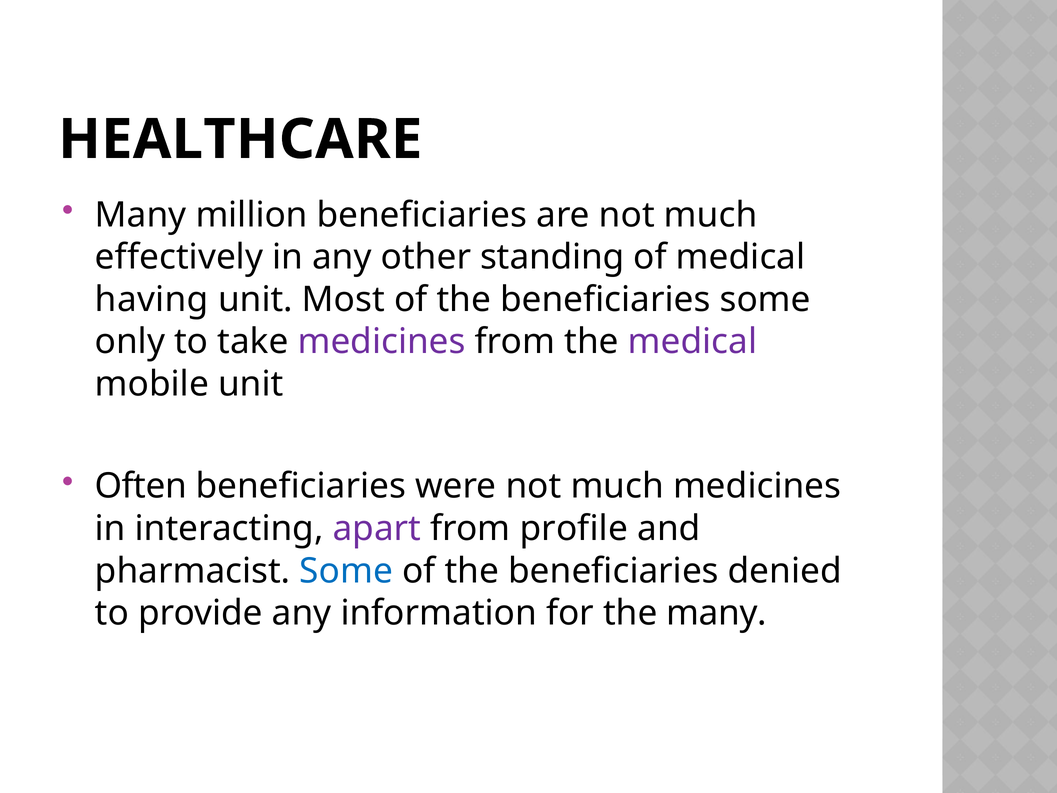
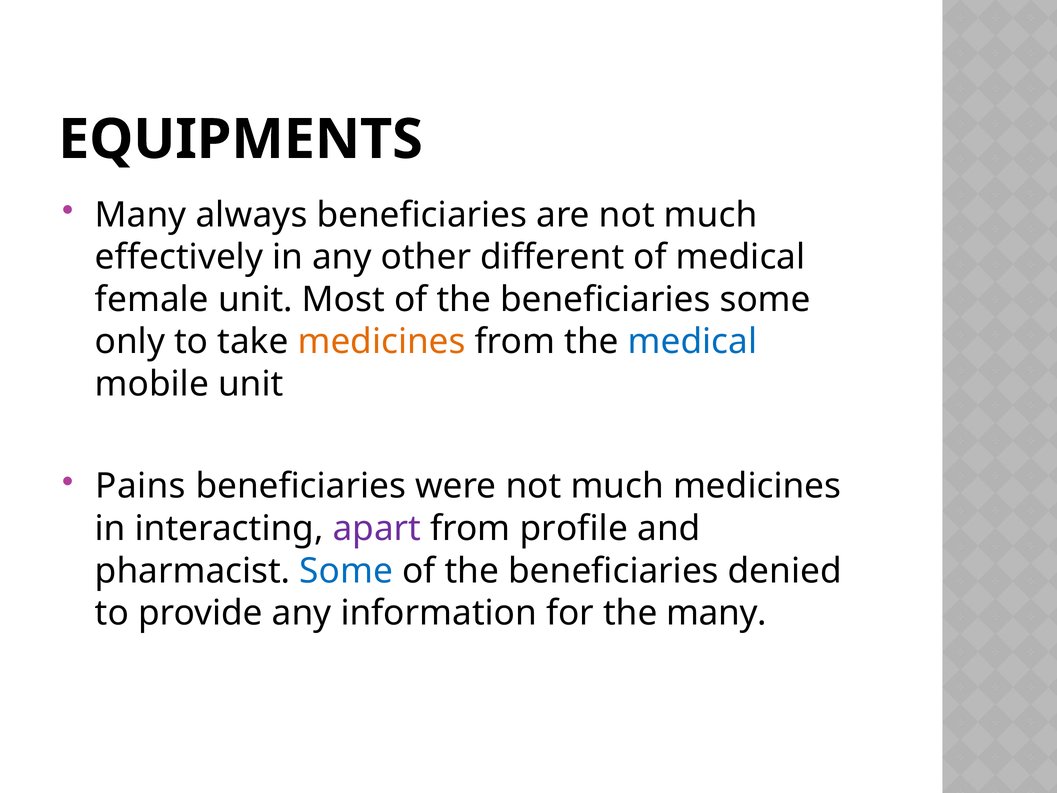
HEALTHCARE: HEALTHCARE -> EQUIPMENTS (240, 140)
million: million -> always (251, 215)
standing: standing -> different (552, 257)
having: having -> female (152, 299)
medicines colour: purple -> orange (382, 342)
medical colour: purple -> blue (692, 342)
Often: Often -> Pains (141, 486)
